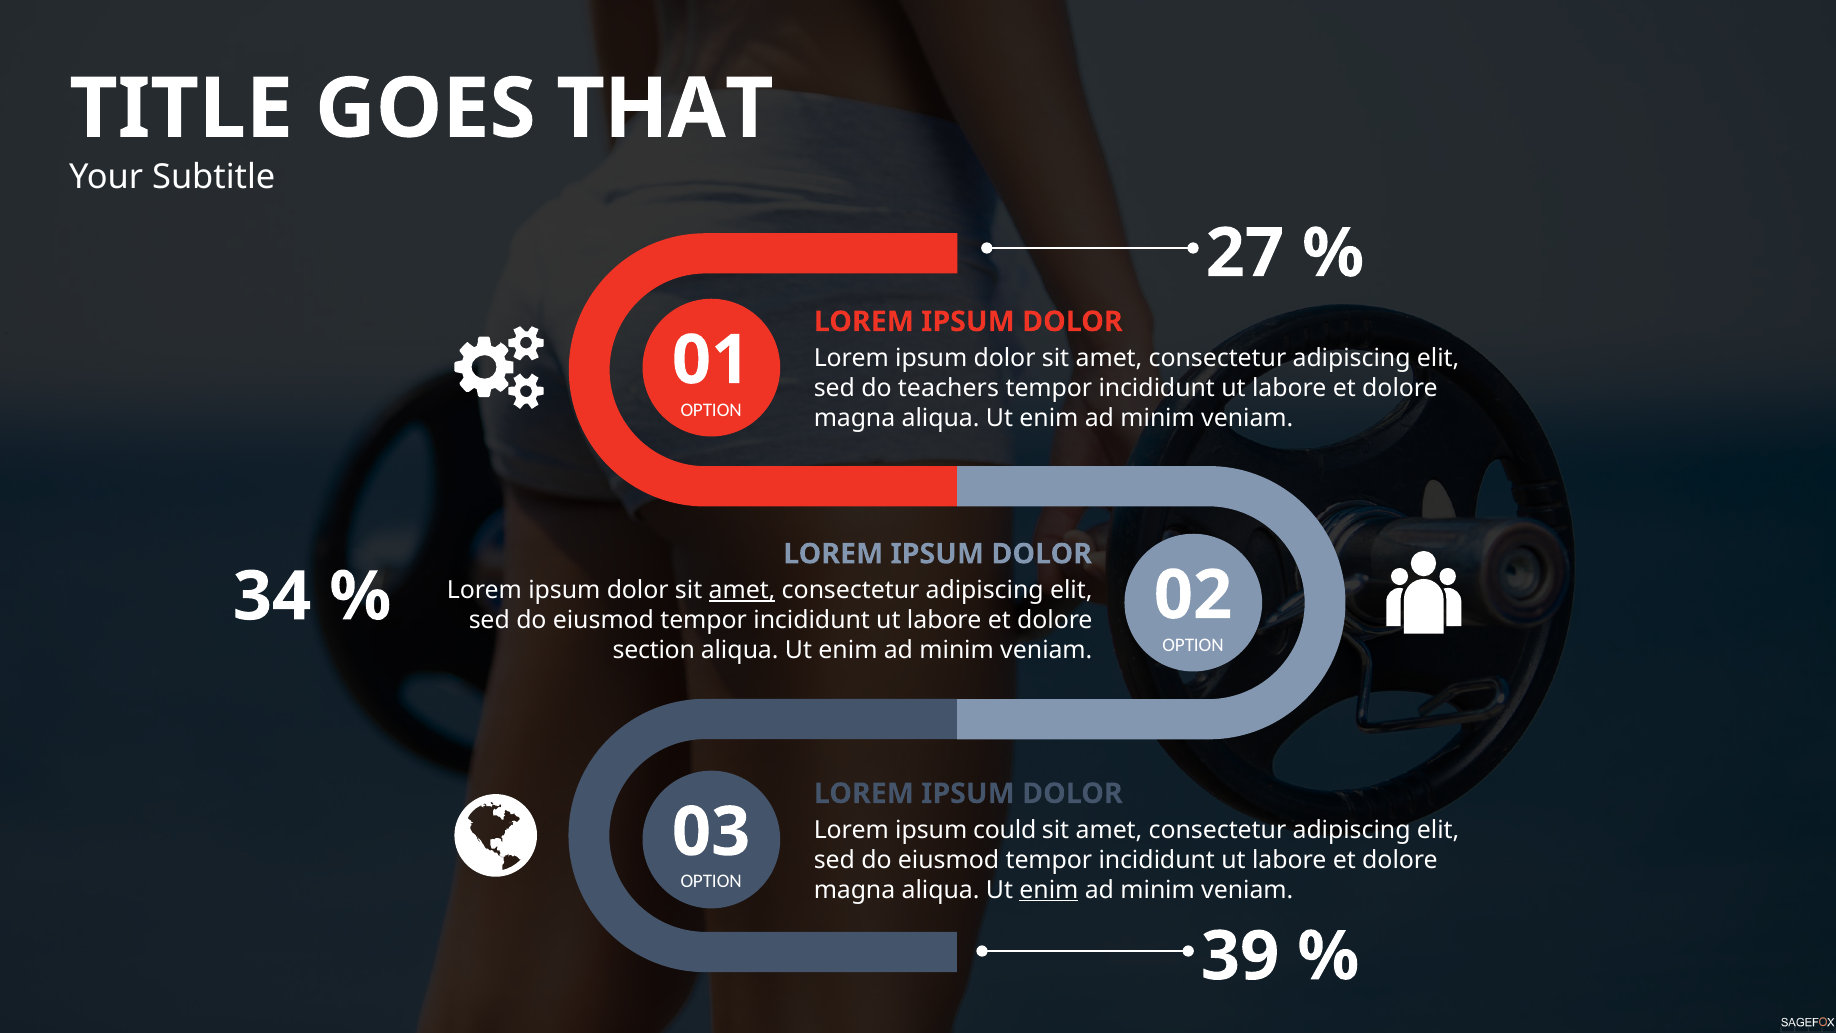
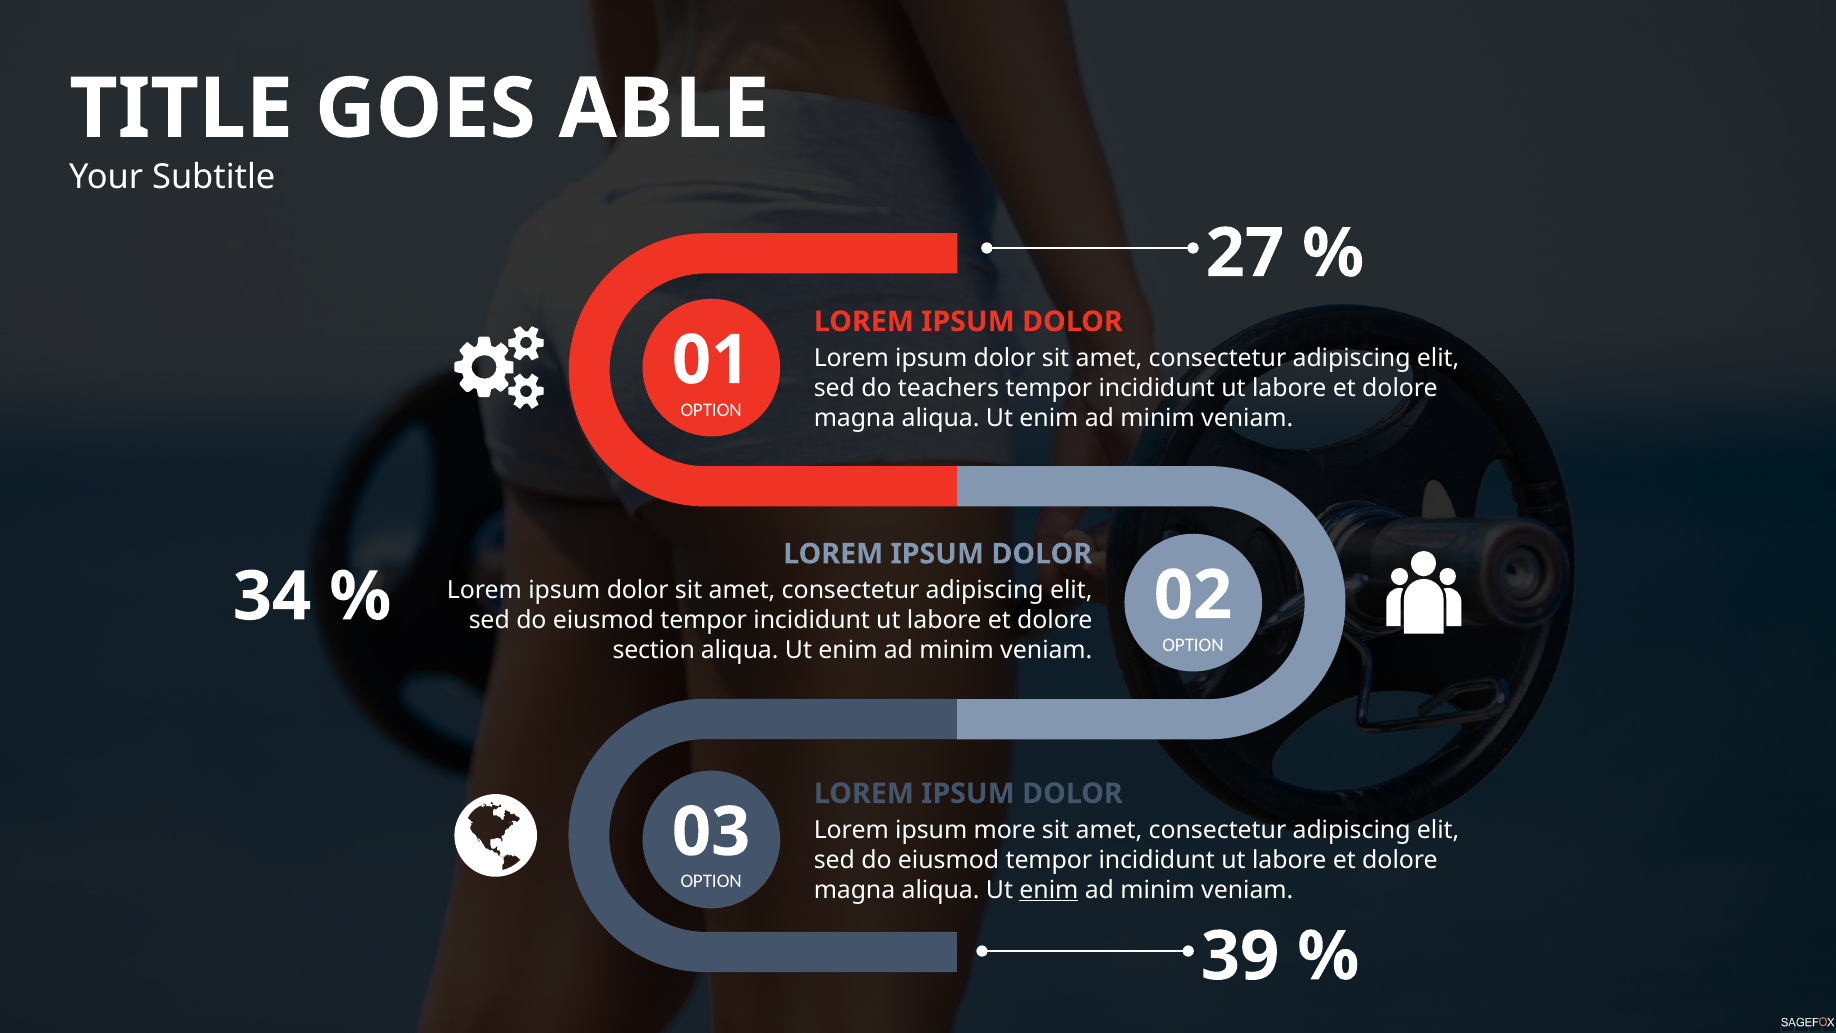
THAT: THAT -> ABLE (664, 109)
amet underline: present -> none (742, 590)
could: could -> more (1005, 830)
